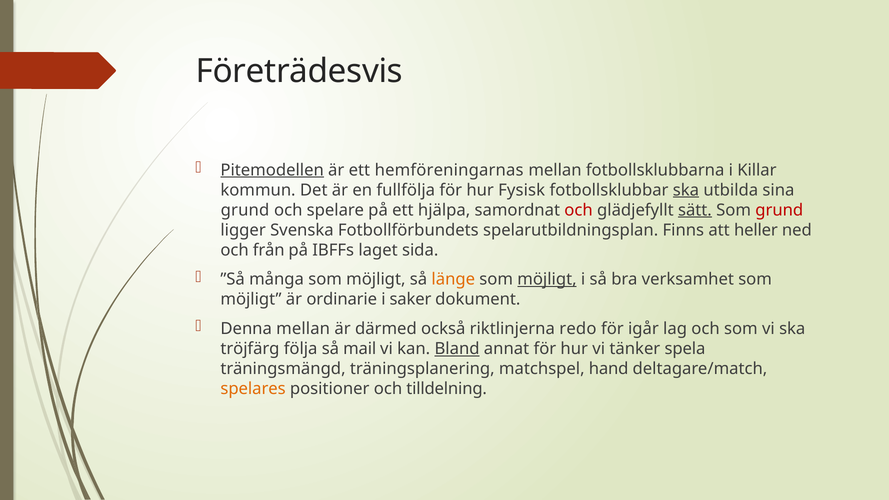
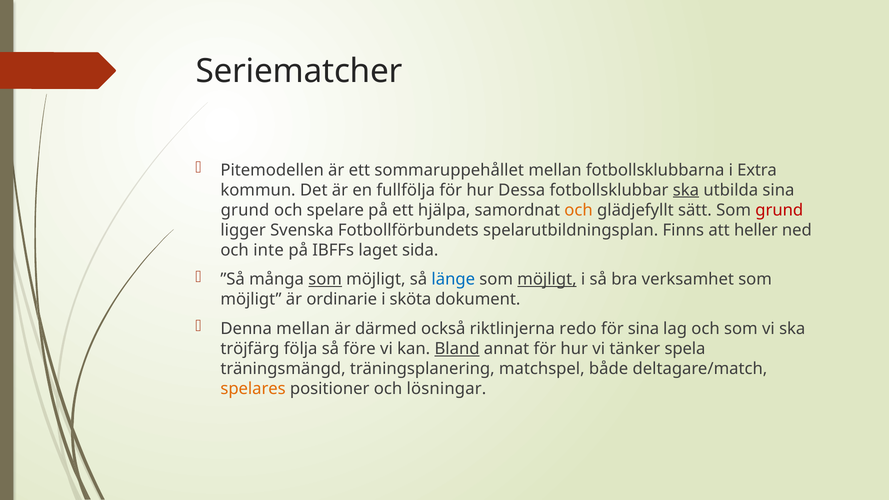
Företrädesvis: Företrädesvis -> Seriematcher (299, 71)
Pitemodellen underline: present -> none (272, 170)
hemföreningarnas: hemföreningarnas -> sommaruppehållet (449, 170)
Killar: Killar -> Extra (757, 170)
Fysisk: Fysisk -> Dessa (522, 190)
och colour: red -> orange (579, 210)
sätt underline: present -> none (695, 210)
från: från -> inte (269, 250)
som underline: none -> present (325, 279)
länge colour: orange -> blue (453, 279)
saker: saker -> sköta (410, 299)
för igår: igår -> sina (644, 329)
mail: mail -> före (360, 349)
hand: hand -> både (609, 369)
tilldelning: tilldelning -> lösningar (446, 389)
